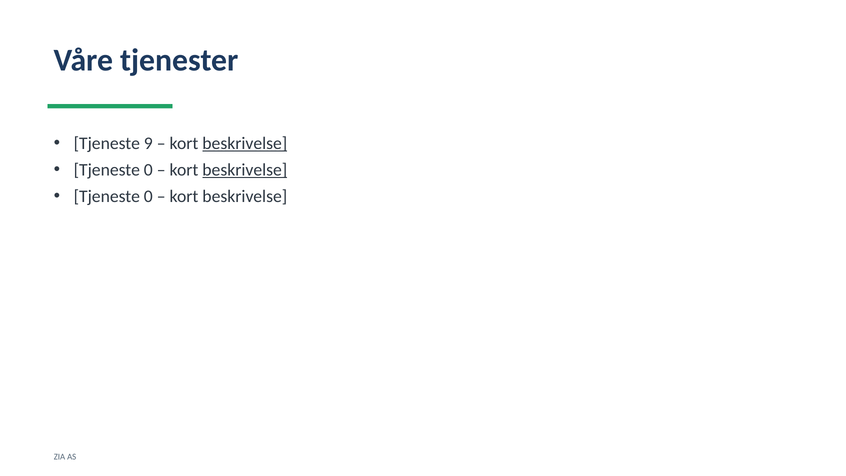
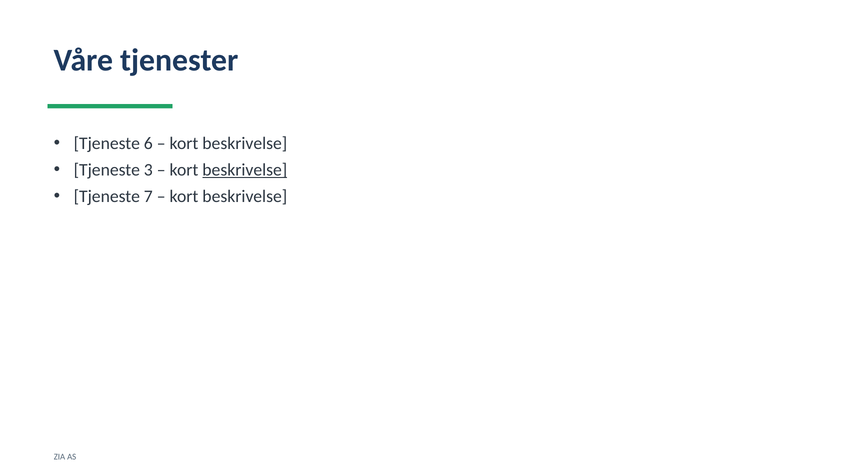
9: 9 -> 6 (148, 143)
beskrivelse underline: present -> none (245, 143)
0: 0 -> 3 (148, 170)
0: 0 -> 7 (148, 196)
